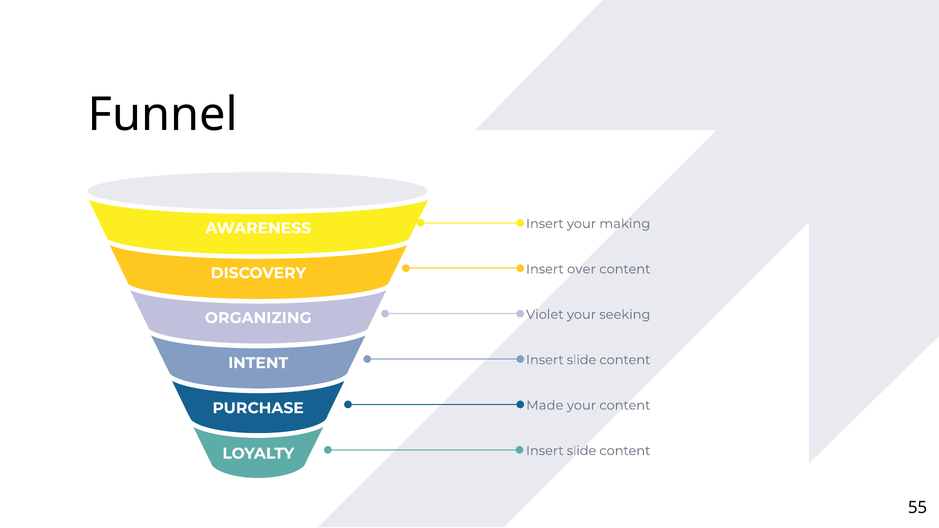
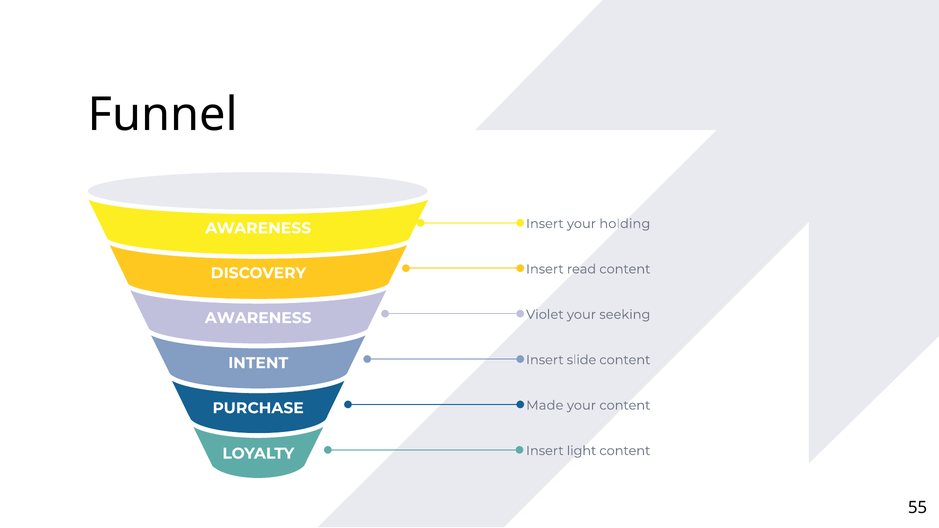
making: making -> holding (625, 224)
over: over -> read (582, 269)
ORGANIZING: ORGANIZING -> AWARENESS (258, 318)
slide: slide -> light (582, 451)
